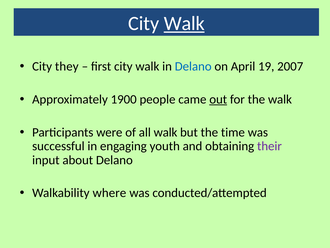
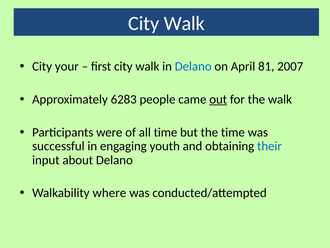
Walk underline: present -> none (184, 23)
they: they -> your (67, 66)
19: 19 -> 81 (266, 66)
1900: 1900 -> 6283 (124, 99)
all walk: walk -> time (166, 132)
their colour: purple -> blue (269, 146)
